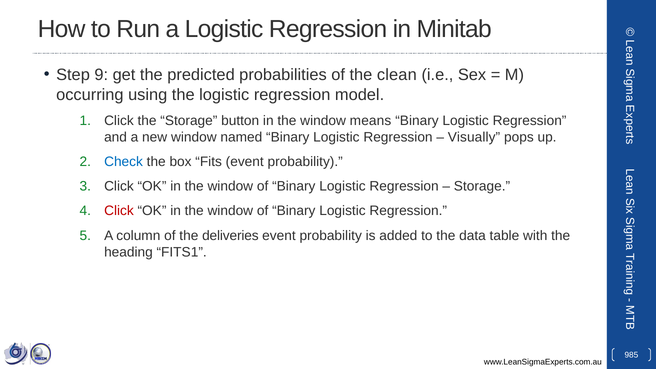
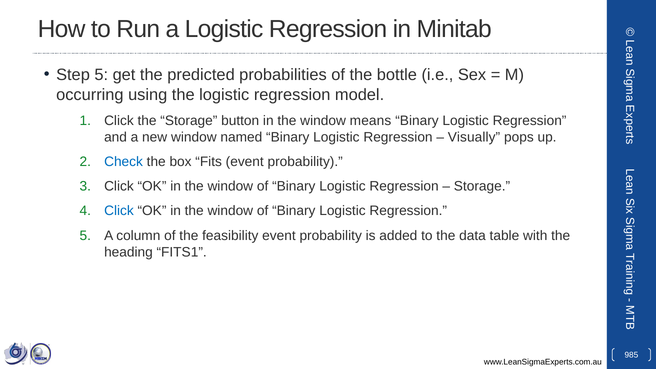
Step 9: 9 -> 5 (101, 75)
clean: clean -> bottle (397, 75)
Click colour: red -> blue (119, 211)
deliveries: deliveries -> feasibility (230, 236)
